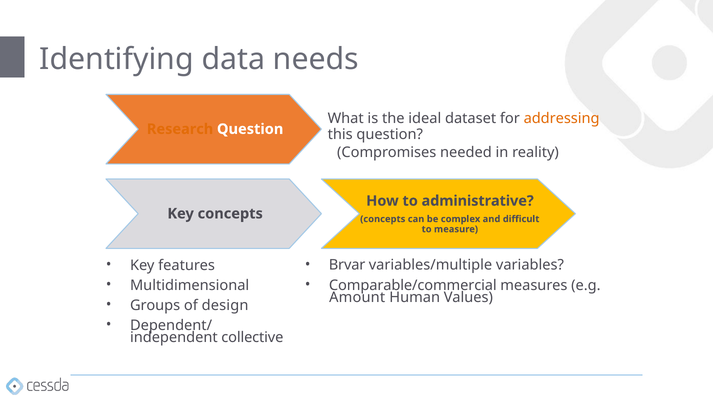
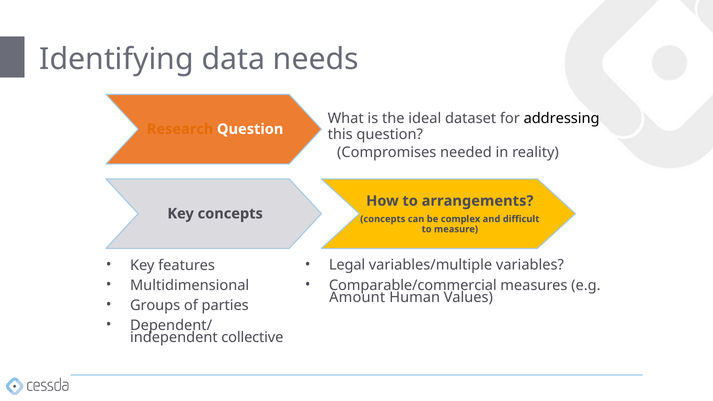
addressing colour: orange -> black (562, 118)
administrative: administrative -> arrangements (478, 201)
Brvar: Brvar -> Legal (347, 265)
design: design -> parties (225, 305)
